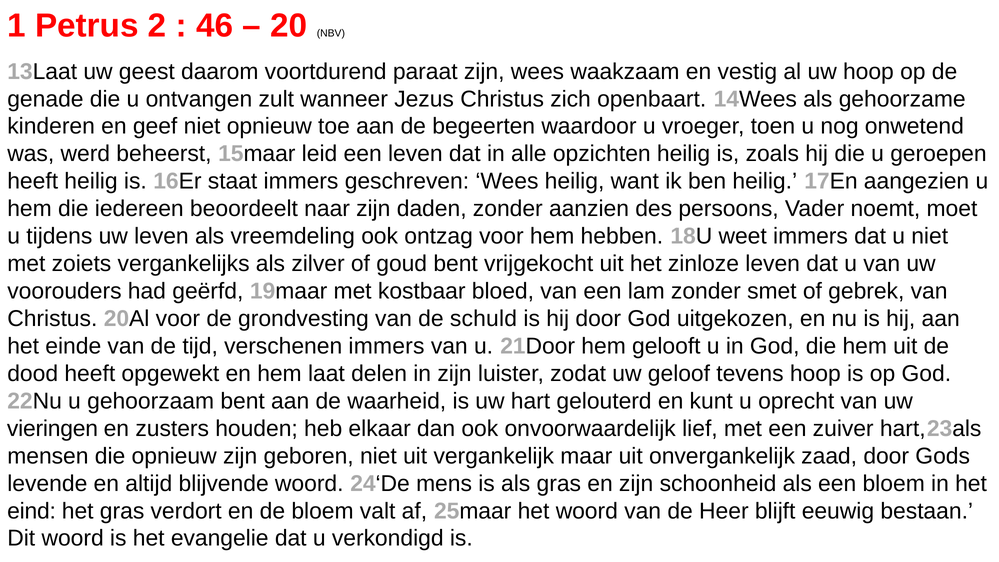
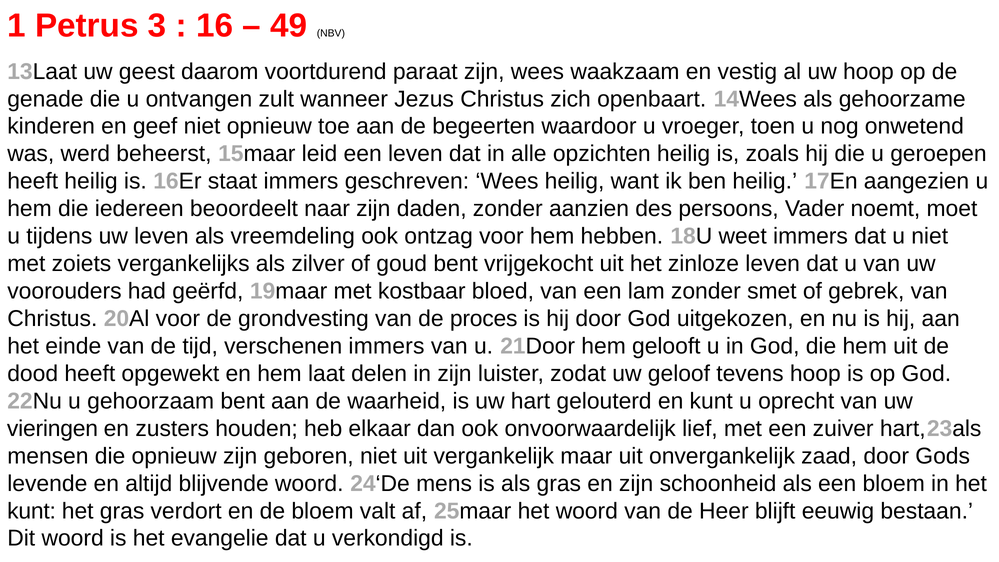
2: 2 -> 3 (157, 26)
46: 46 -> 16 (215, 26)
20: 20 -> 49 (289, 26)
schuld: schuld -> proces (484, 319)
eind: eind -> kunt (32, 511)
